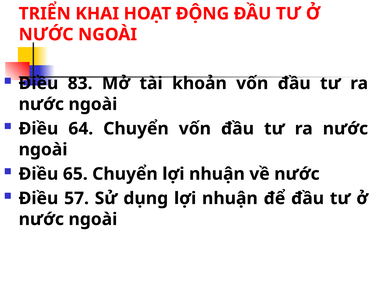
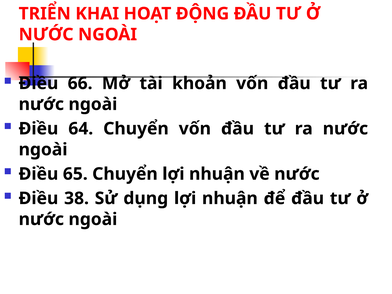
83: 83 -> 66 (80, 83)
57: 57 -> 38 (77, 198)
